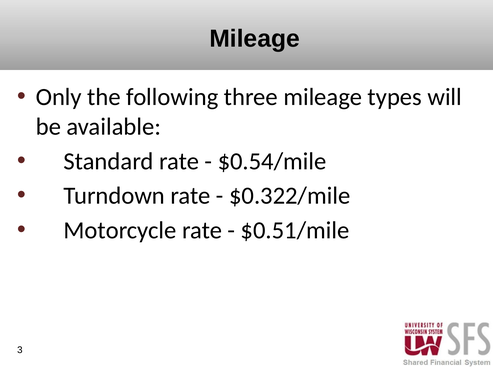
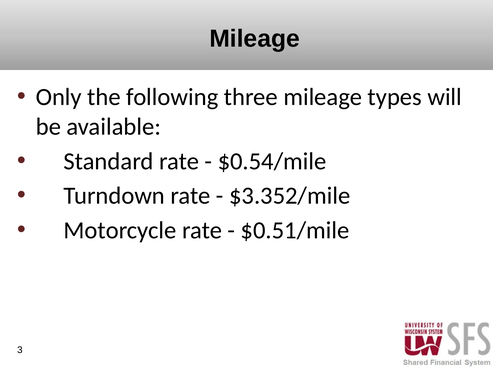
$0.322/mile: $0.322/mile -> $3.352/mile (290, 196)
